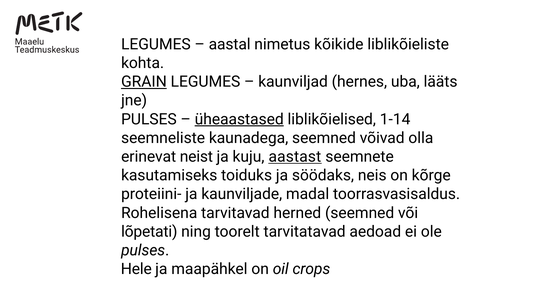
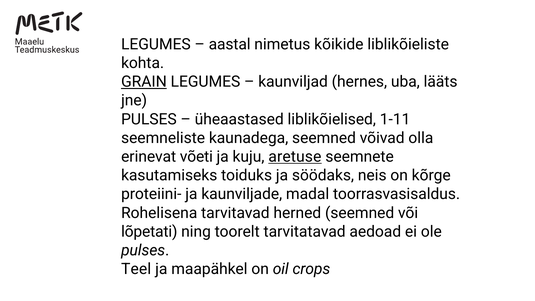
üheaastased underline: present -> none (239, 119)
1-14: 1-14 -> 1-11 (395, 119)
neist: neist -> võeti (196, 157)
aastast: aastast -> aretuse (295, 157)
Hele: Hele -> Teel (136, 269)
